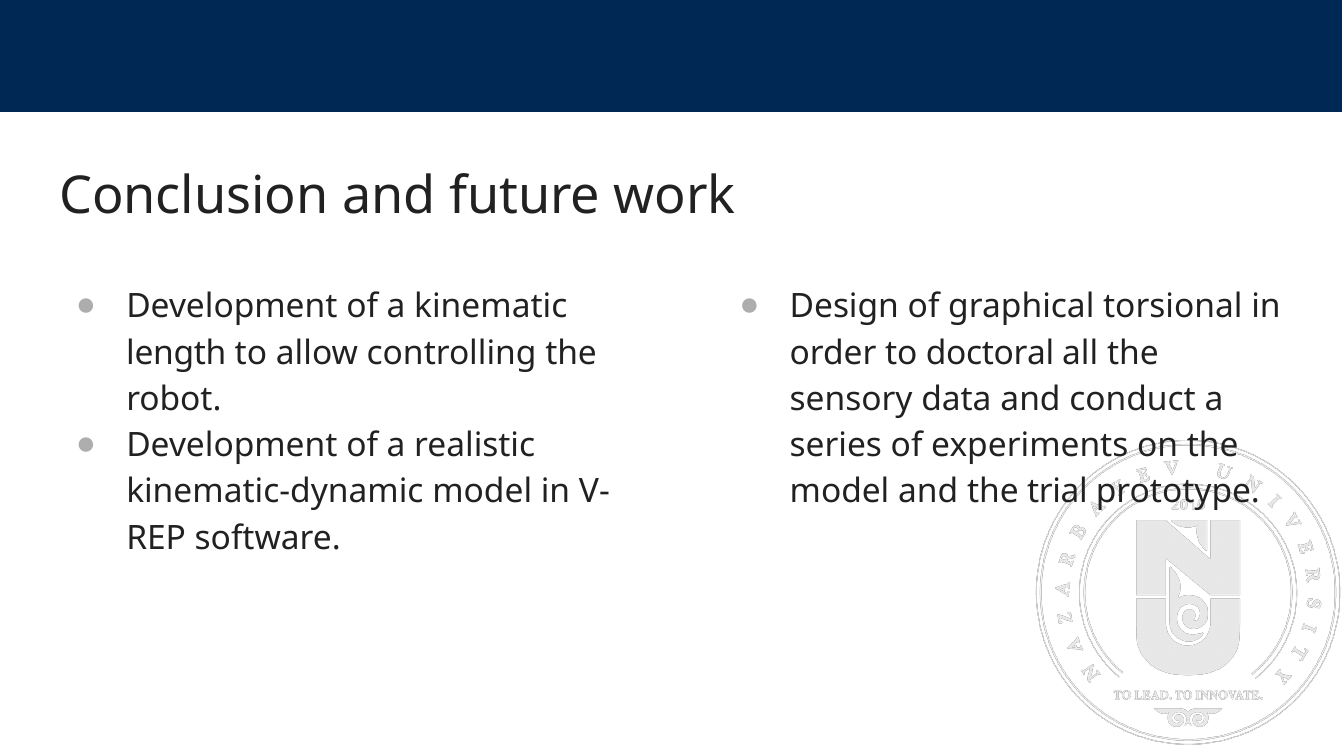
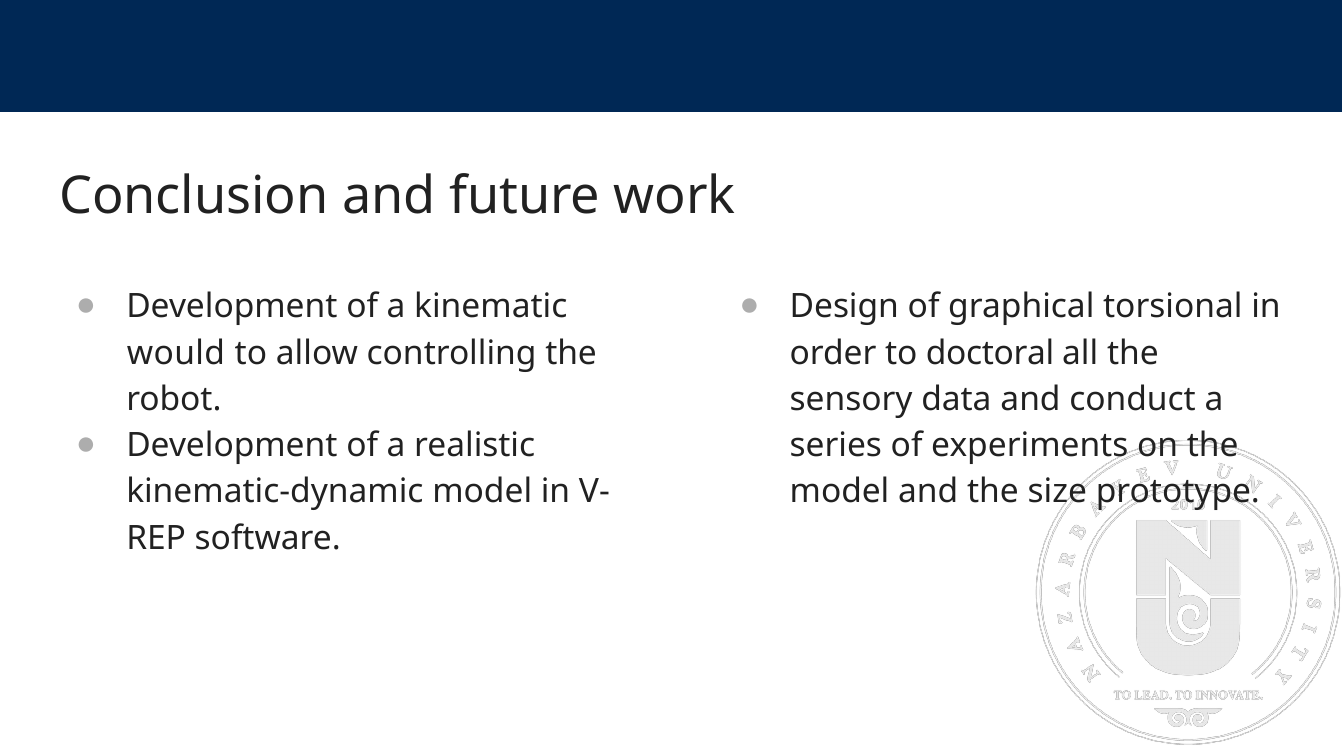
length: length -> would (176, 353)
trial: trial -> size (1057, 492)
